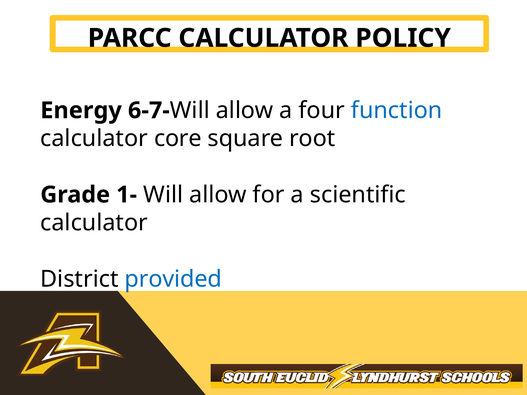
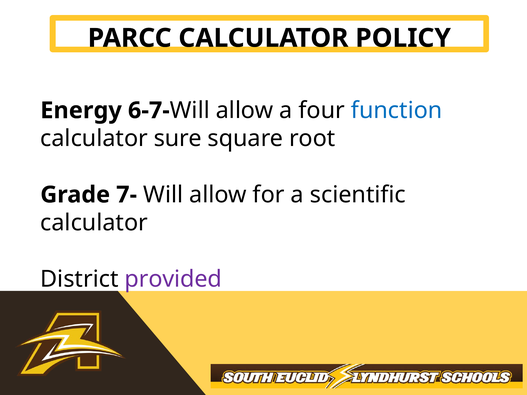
core: core -> sure (178, 139)
1-: 1- -> 7- (127, 195)
provided colour: blue -> purple (173, 279)
